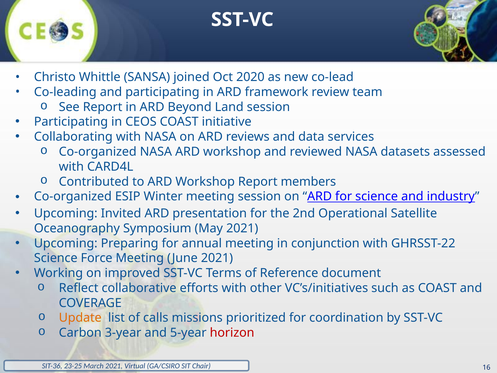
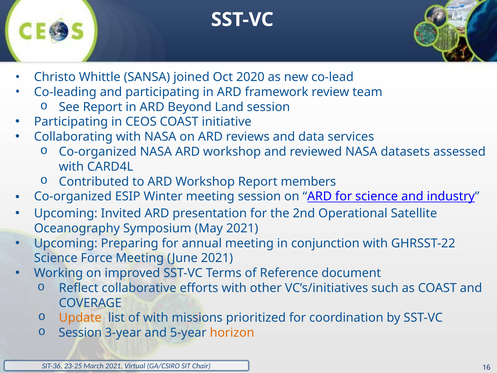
of calls: calls -> with (156, 318)
Carbon: Carbon -> Session (80, 333)
horizon colour: red -> orange (232, 333)
